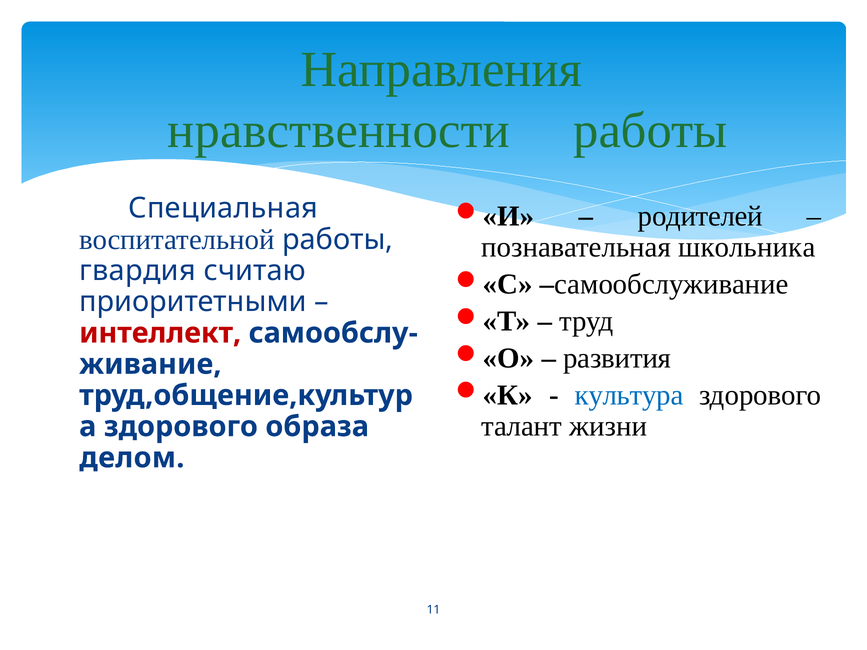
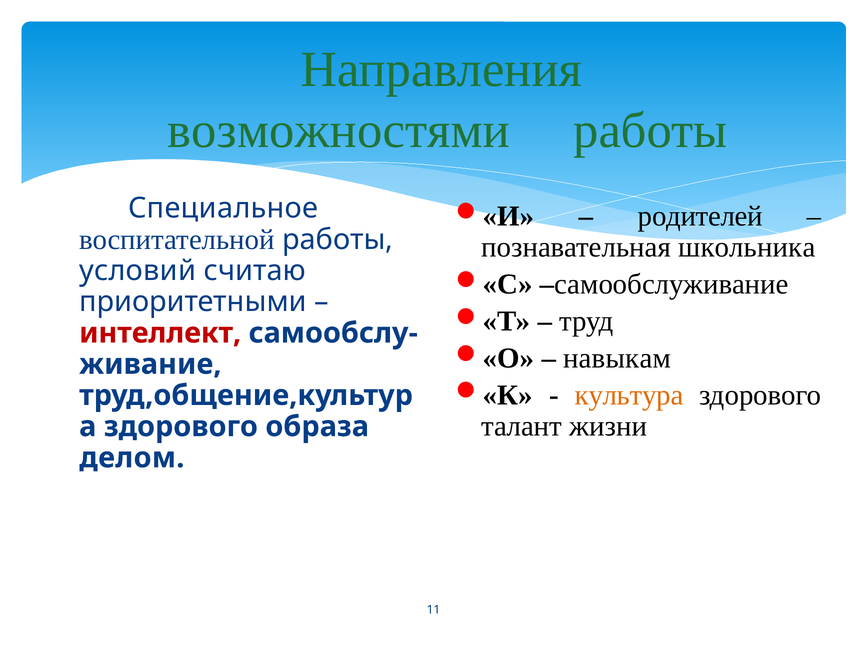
нравственности: нравственности -> возможностями (339, 130)
Специальная: Специальная -> Специальное (223, 208)
гвардия: гвардия -> условий (138, 271)
развития: развития -> навыкам (617, 358)
культура colour: blue -> orange (629, 395)
